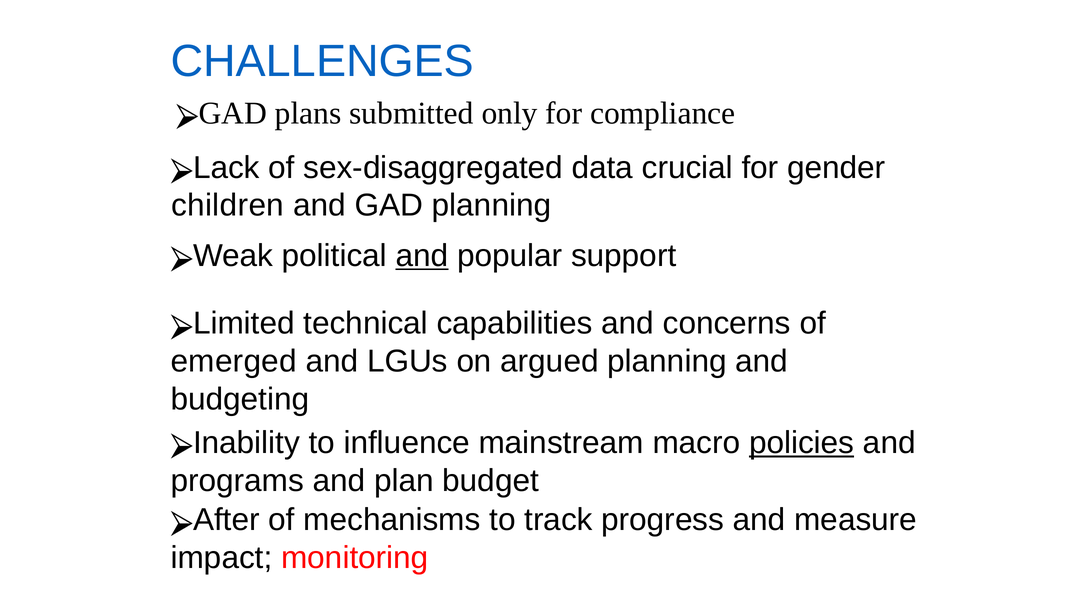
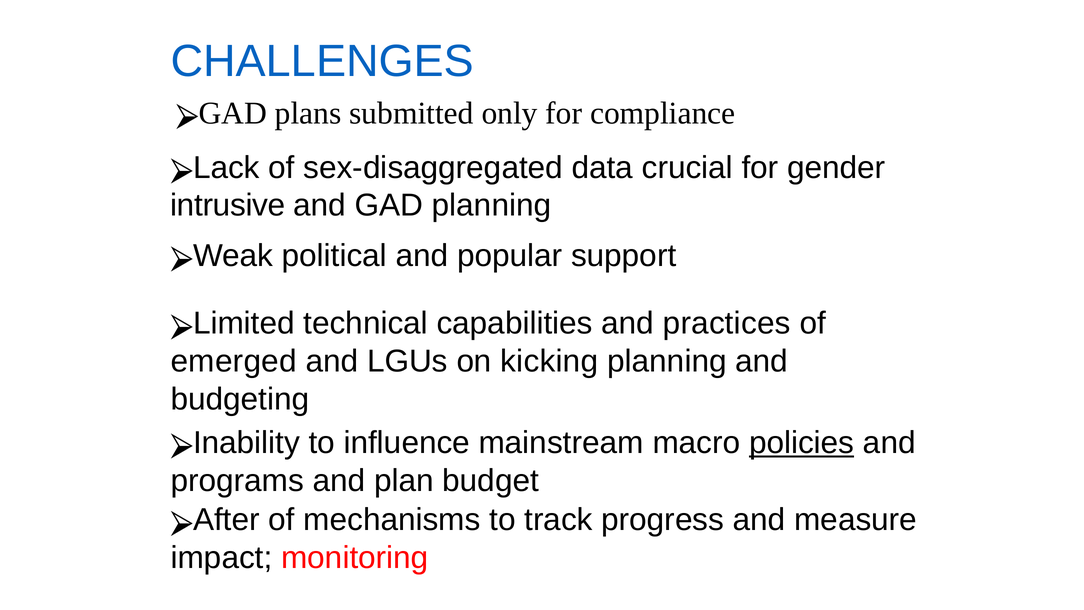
children: children -> intrusive (228, 205)
and underline: present -> none (422, 256)
concerns: concerns -> practices (727, 323)
argued: argued -> kicking (549, 361)
